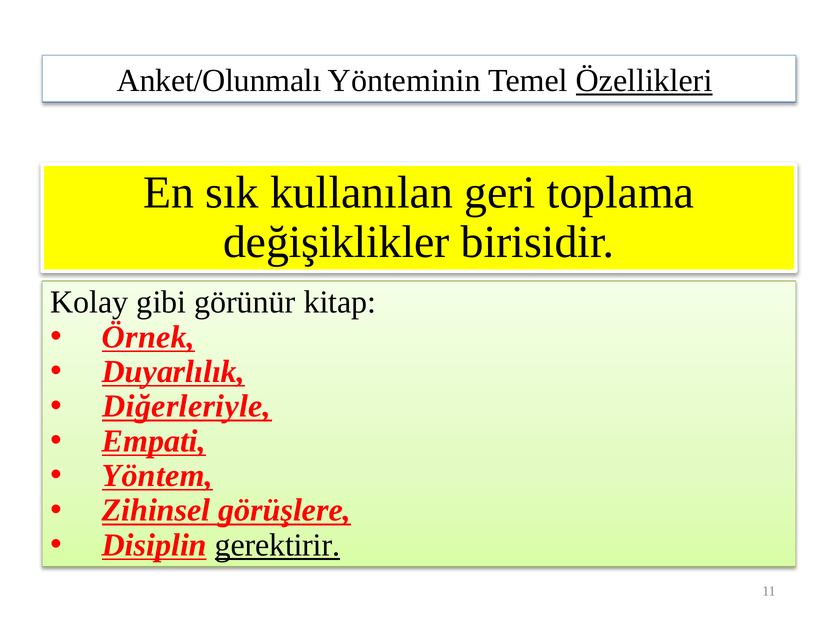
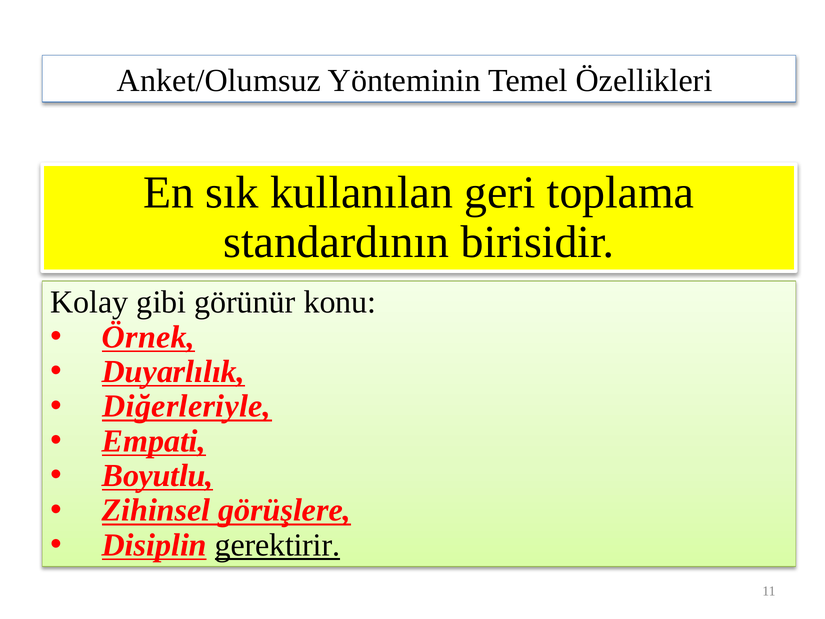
Anket/Olunmalı: Anket/Olunmalı -> Anket/Olumsuz (219, 81)
Özellikleri underline: present -> none (644, 81)
değişiklikler: değişiklikler -> standardının (336, 242)
kitap: kitap -> konu (340, 302)
Yöntem: Yöntem -> Boyutlu (158, 475)
